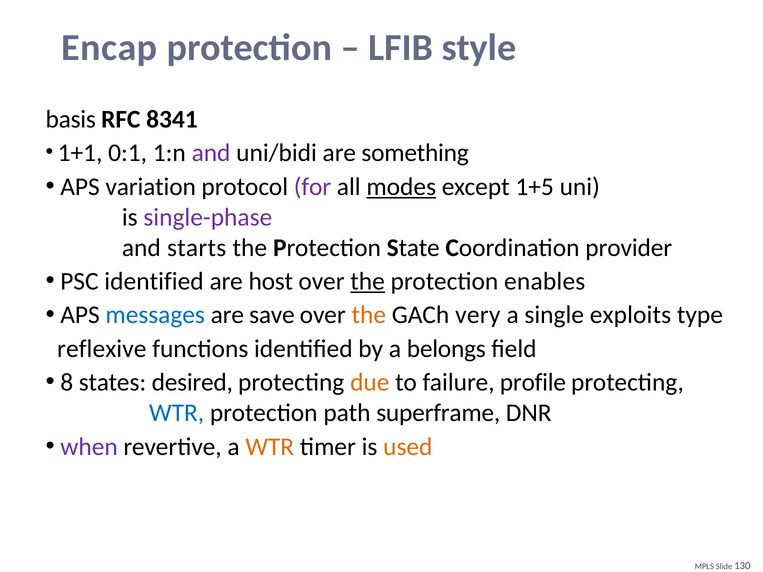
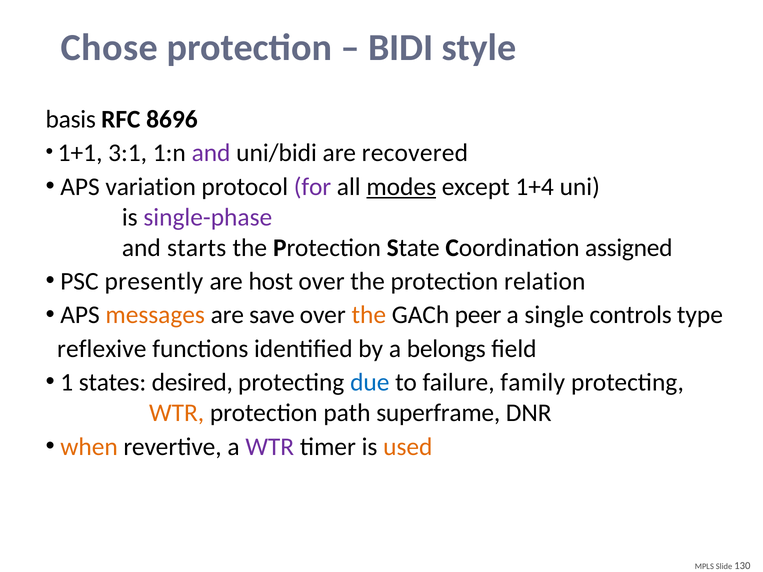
Encap: Encap -> Chose (109, 48)
LFIB: LFIB -> BIDI (401, 48)
8341: 8341 -> 8696 (172, 119)
0:1: 0:1 -> 3:1 (128, 153)
something: something -> recovered (415, 153)
1+5: 1+5 -> 1+4 (535, 187)
provider: provider -> assigned (629, 248)
PSC identified: identified -> presently (154, 281)
the underline: present -> none (368, 281)
enables: enables -> relation (545, 281)
messages colour: blue -> orange (155, 315)
very: very -> peer (478, 315)
exploits: exploits -> controls (631, 315)
8: 8 -> 1 (67, 383)
due colour: orange -> blue (370, 383)
profile: profile -> family (533, 383)
WTR colour: blue -> orange (177, 413)
when colour: purple -> orange (89, 447)
WTR colour: orange -> purple (270, 447)
